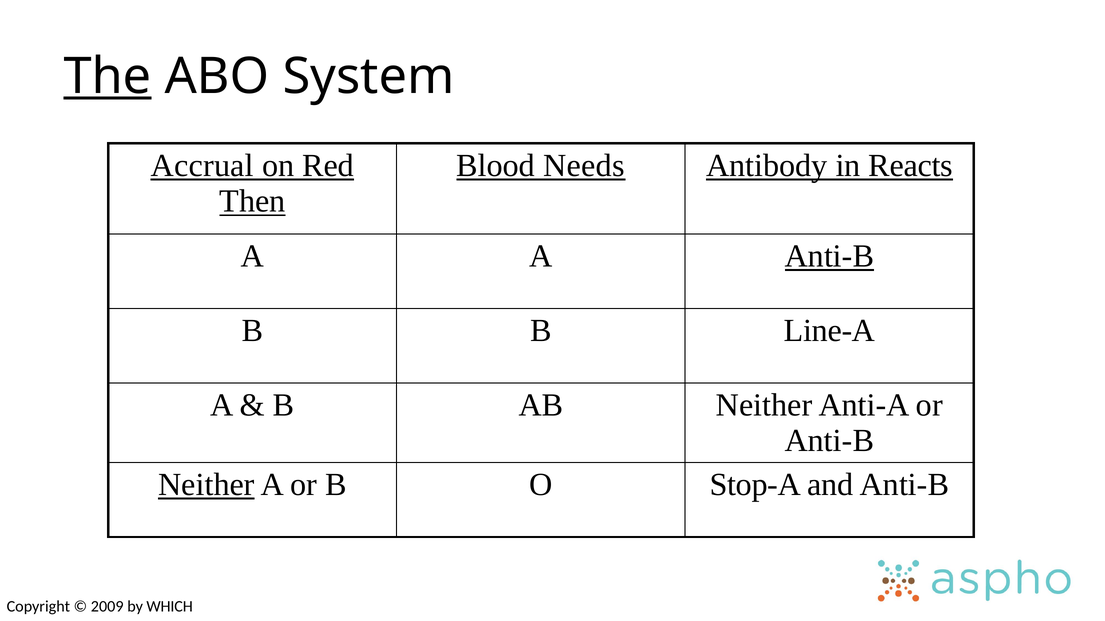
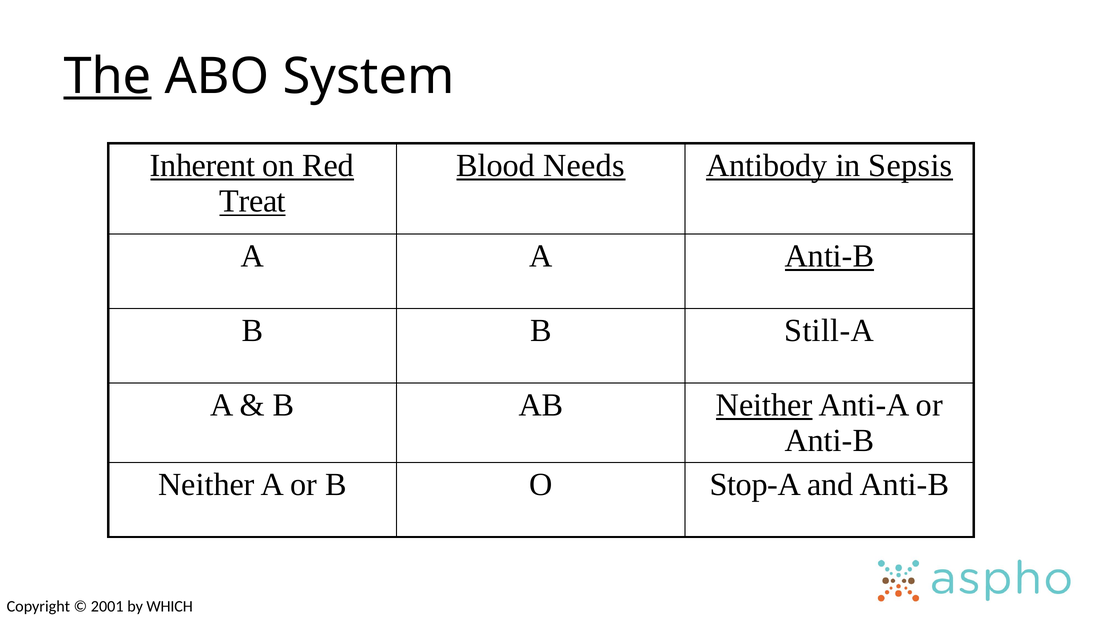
Accrual: Accrual -> Inherent (203, 166)
Reacts: Reacts -> Sepsis (910, 166)
Then: Then -> Treat (253, 201)
Line-A: Line-A -> Still-A (829, 331)
Neither underline: none -> present (764, 406)
Neither underline: present -> none (206, 485)
2009: 2009 -> 2001 (107, 607)
